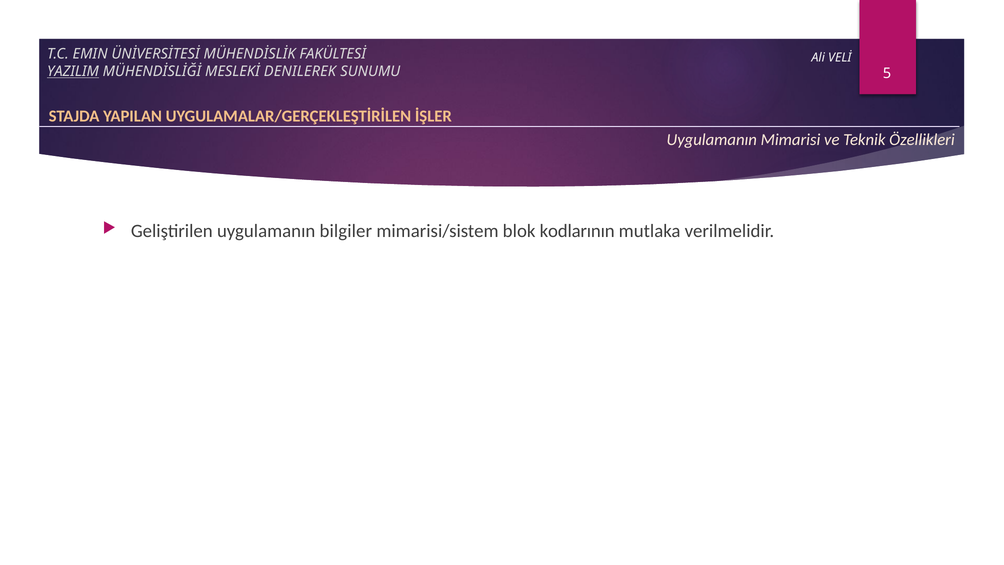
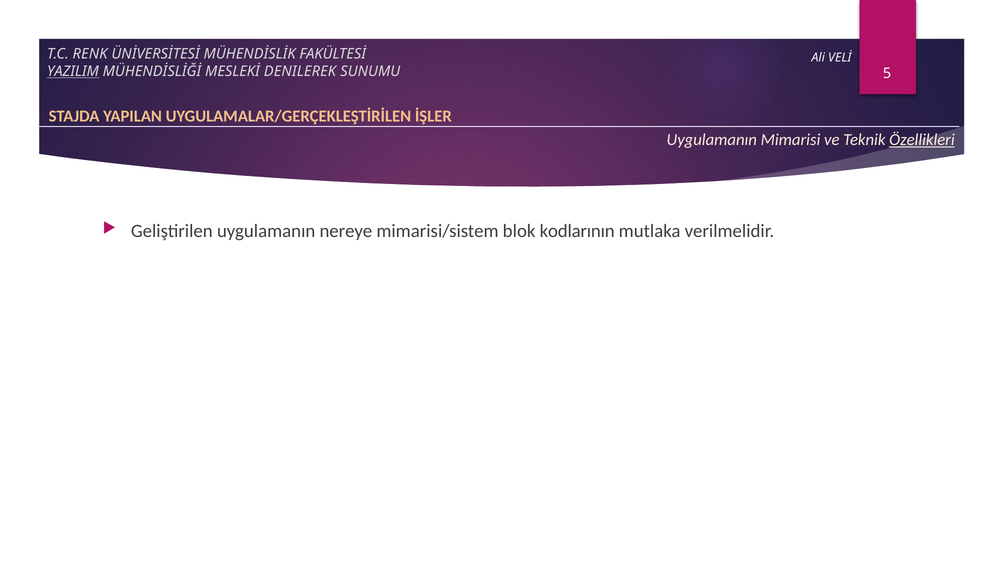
EMIN: EMIN -> RENK (90, 54)
Özellikleri underline: none -> present (922, 140)
bilgiler: bilgiler -> nereye (346, 231)
